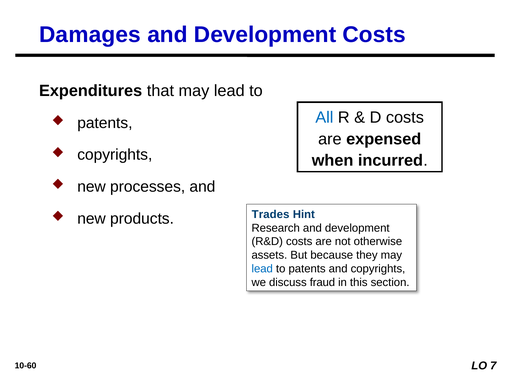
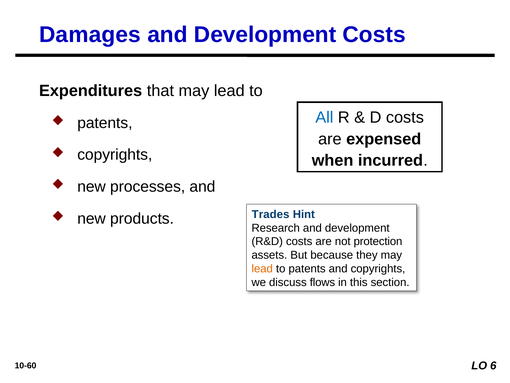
otherwise: otherwise -> protection (378, 241)
lead colour: blue -> orange (262, 268)
fraud: fraud -> flows (322, 282)
7: 7 -> 6 (493, 365)
